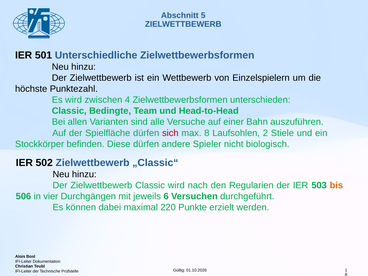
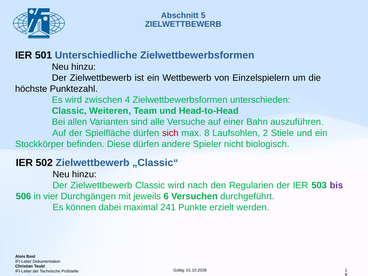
Bedingte: Bedingte -> Weiteren (110, 111)
bis colour: orange -> purple (336, 185)
220: 220 -> 241 (168, 207)
